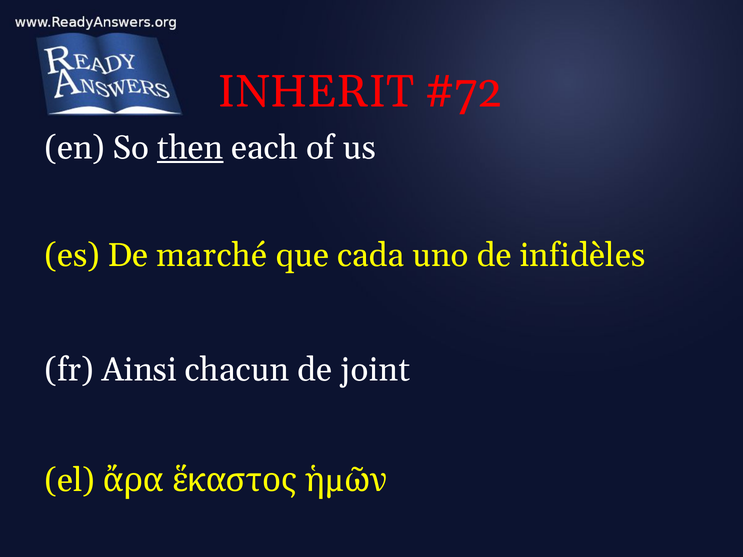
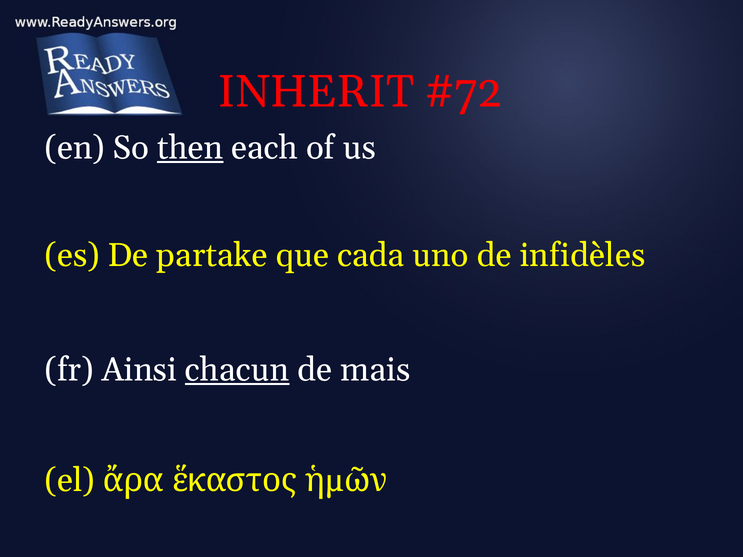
marché: marché -> partake (212, 256)
chacun underline: none -> present (237, 370)
joint: joint -> mais (375, 370)
